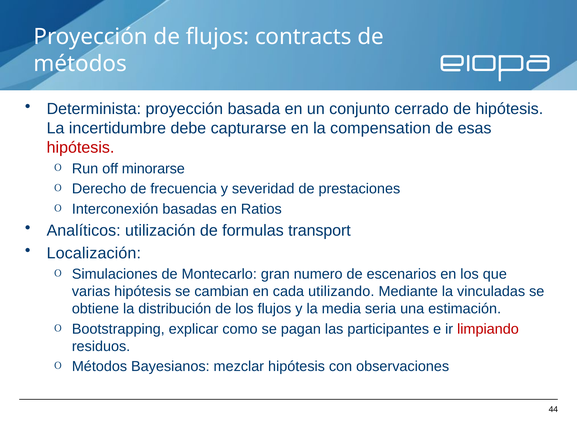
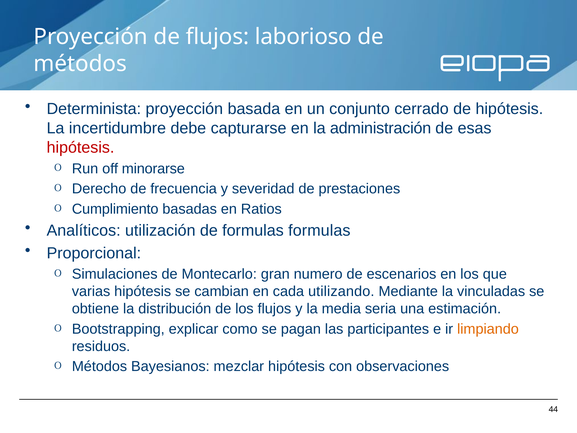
contracts: contracts -> laborioso (303, 37)
compensation: compensation -> administración (381, 128)
Interconexión: Interconexión -> Cumplimiento (115, 209)
formulas transport: transport -> formulas (319, 230)
Localización: Localización -> Proporcional (94, 253)
limpiando colour: red -> orange (488, 329)
